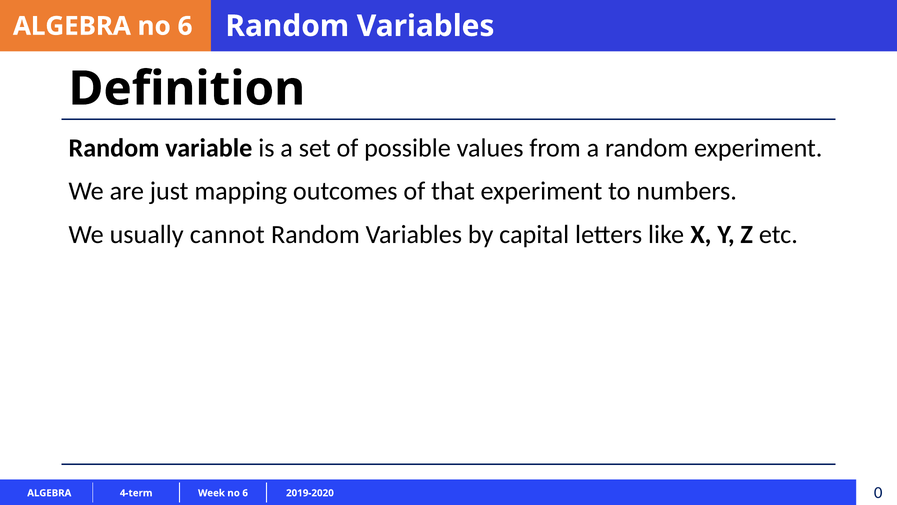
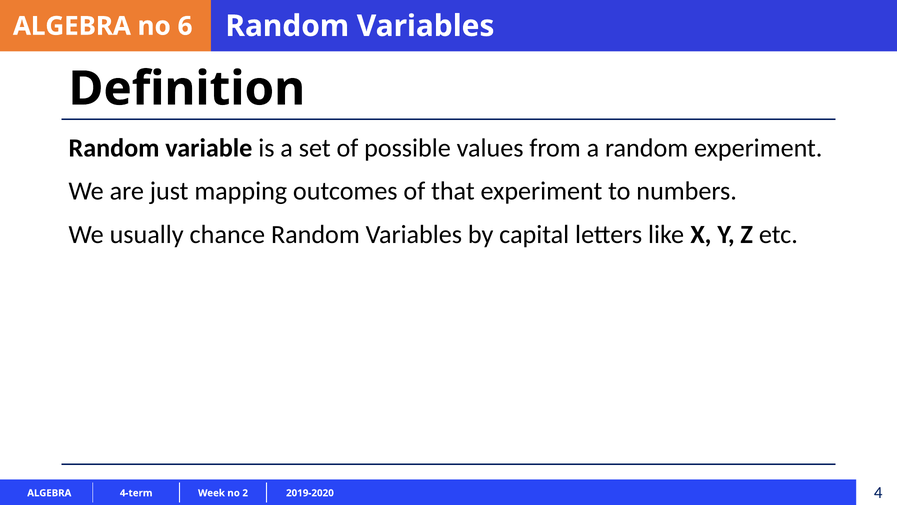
cannot: cannot -> chance (227, 235)
Week no 6: 6 -> 2 (245, 493)
0: 0 -> 4 (878, 492)
